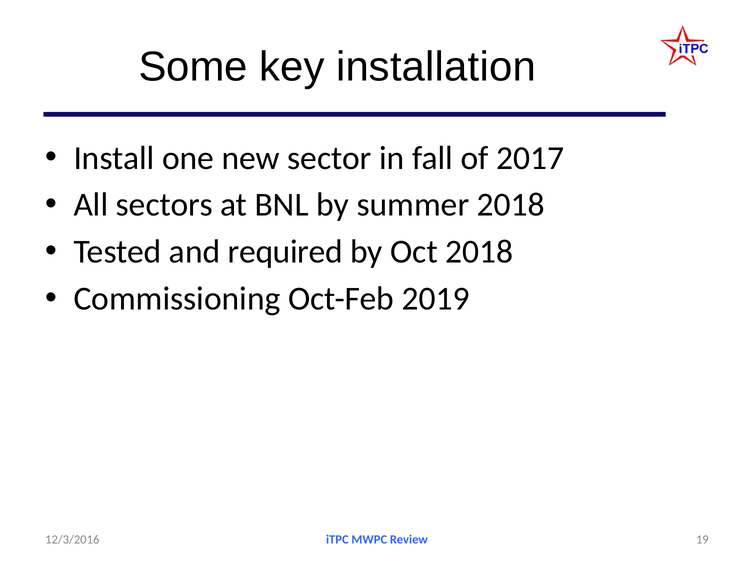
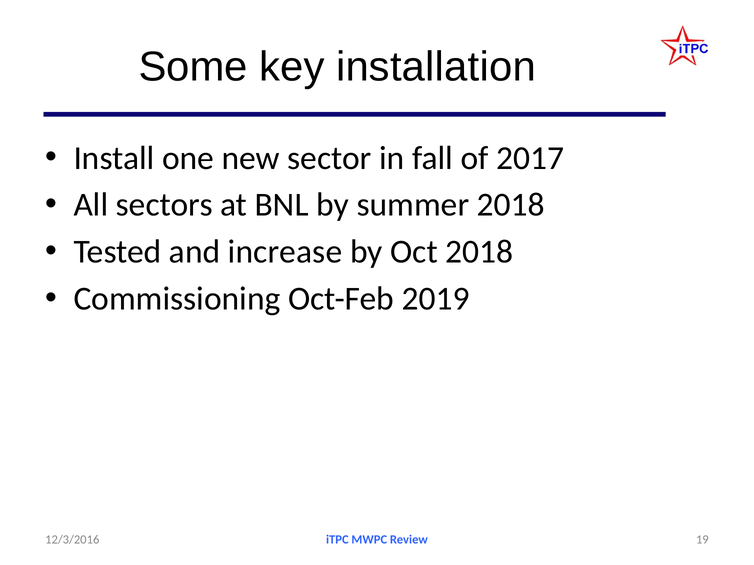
required: required -> increase (285, 252)
